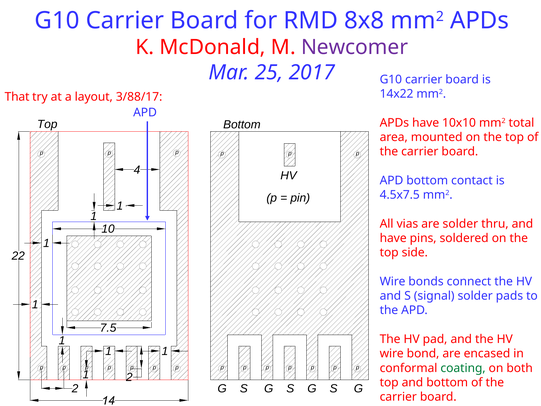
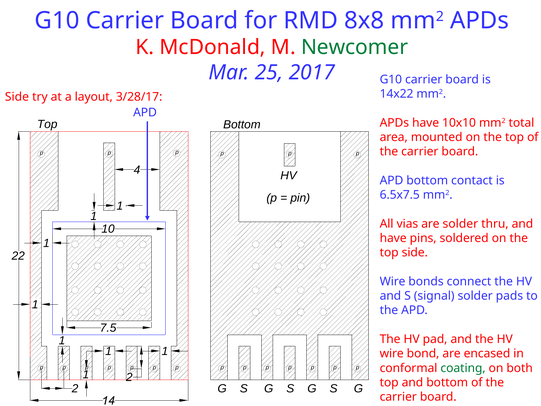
Newcomer colour: purple -> green (355, 47)
That: That -> Side (17, 97)
3/88/17: 3/88/17 -> 3/28/17 (139, 97)
4.5x7.5: 4.5x7.5 -> 6.5x7.5 (400, 195)
